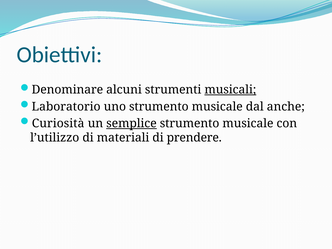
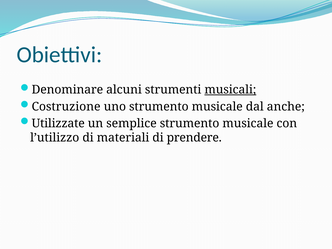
Laboratorio: Laboratorio -> Costruzione (66, 107)
Curiosità: Curiosità -> Utilizzate (58, 123)
semplice underline: present -> none (131, 123)
